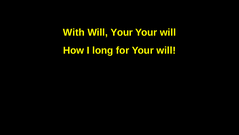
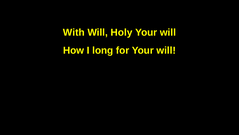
Will Your: Your -> Holy (122, 32)
